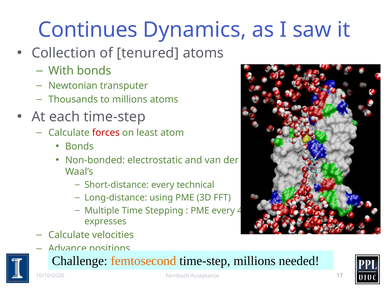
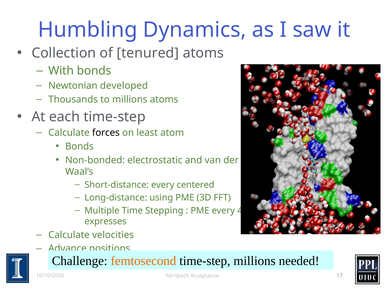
Continues: Continues -> Humbling (88, 30)
transputer: transputer -> developed (124, 86)
forces colour: red -> black (106, 133)
technical: technical -> centered (196, 185)
